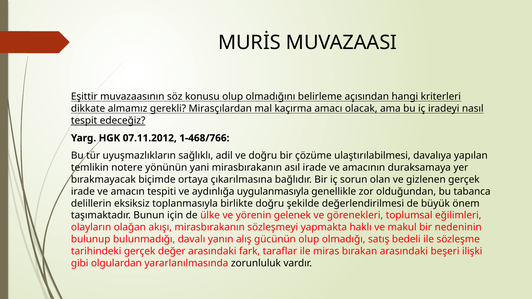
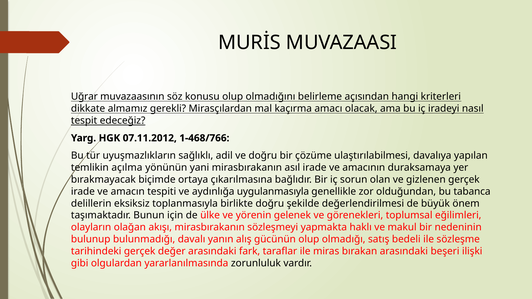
Eşittir: Eşittir -> Uğrar (84, 97)
notere: notere -> açılma (127, 168)
